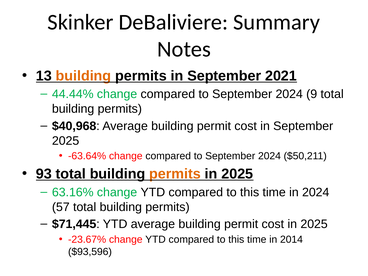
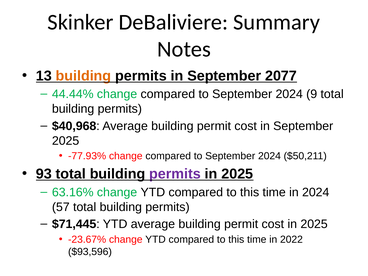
2021: 2021 -> 2077 (281, 76)
-63.64%: -63.64% -> -77.93% (87, 156)
permits colour: orange -> purple (175, 174)
2014: 2014 -> 2022 (291, 240)
